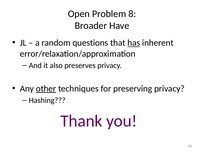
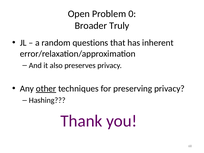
8: 8 -> 0 (132, 14)
Have: Have -> Truly (119, 26)
has underline: present -> none (134, 43)
